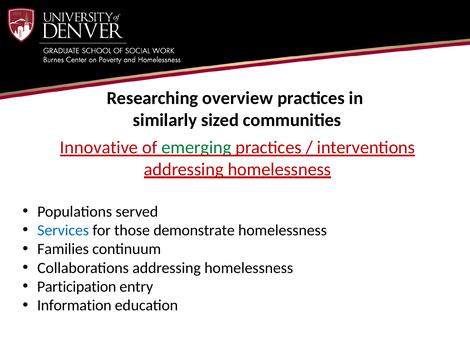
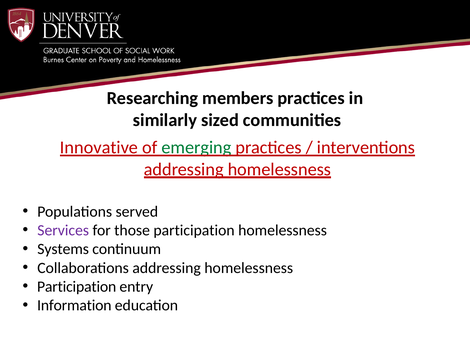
overview: overview -> members (238, 98)
Services colour: blue -> purple (63, 231)
those demonstrate: demonstrate -> participation (194, 231)
Families: Families -> Systems (63, 249)
